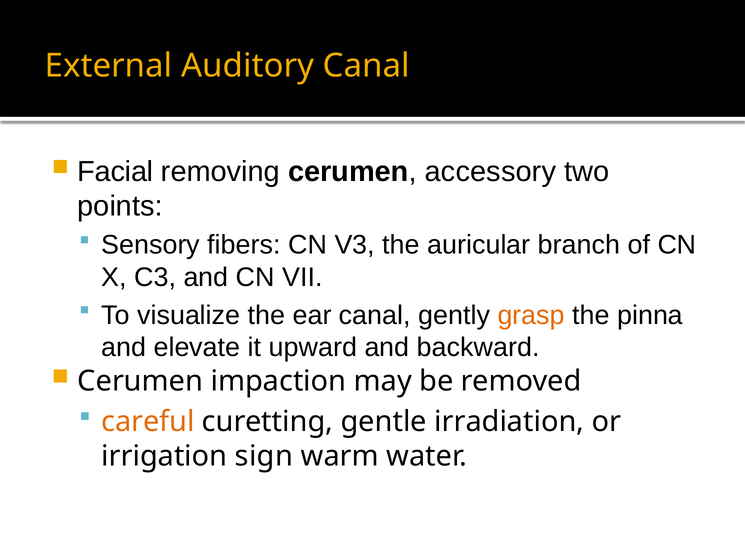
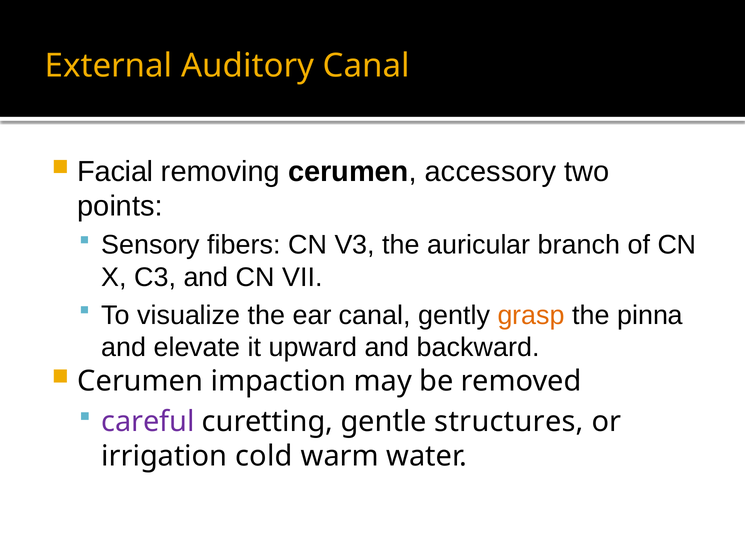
careful colour: orange -> purple (148, 421)
irradiation: irradiation -> structures (509, 421)
sign: sign -> cold (264, 456)
